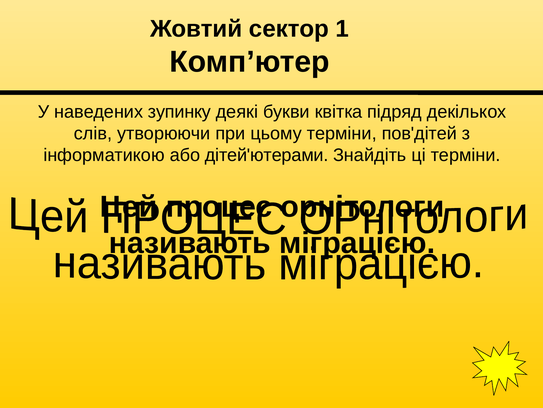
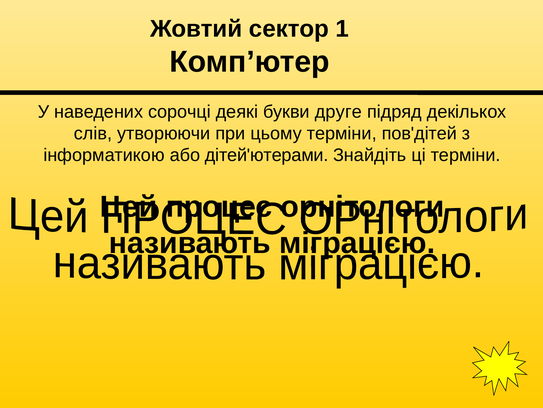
зупинку: зупинку -> сорочці (179, 112)
квітка: квітка -> друге (338, 112)
